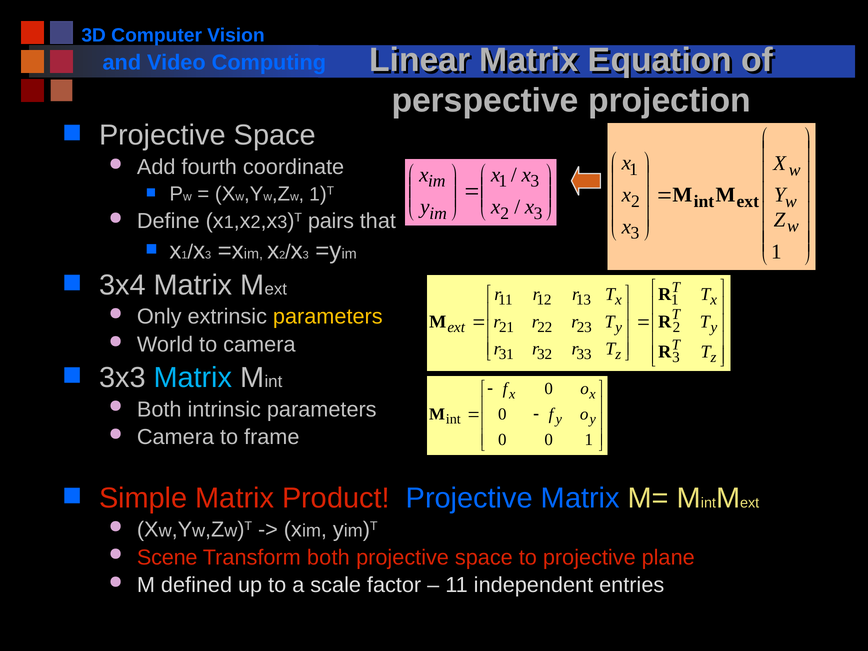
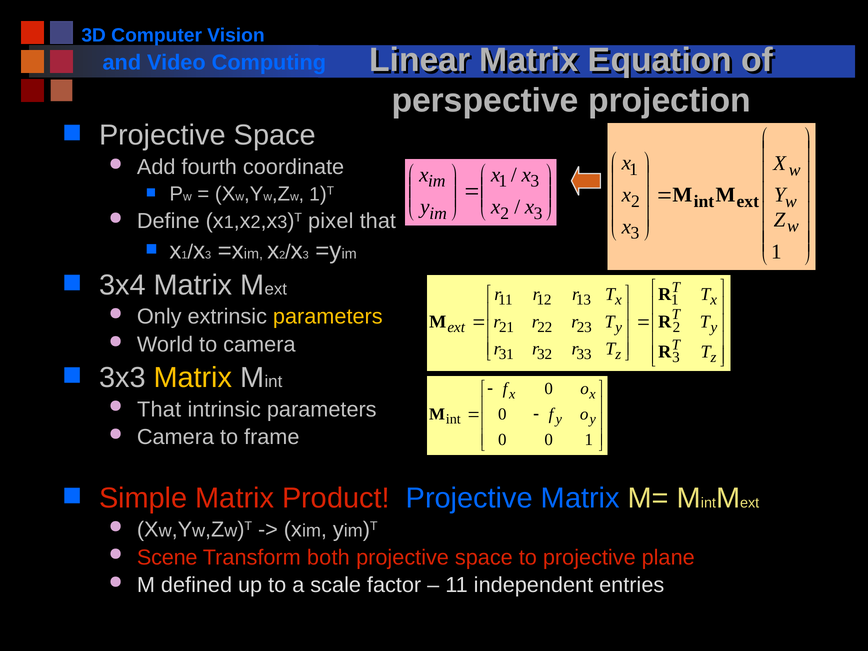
pairs: pairs -> pixel (331, 221)
Matrix colour: light blue -> yellow (193, 378)
Both: Both -> That (159, 409)
